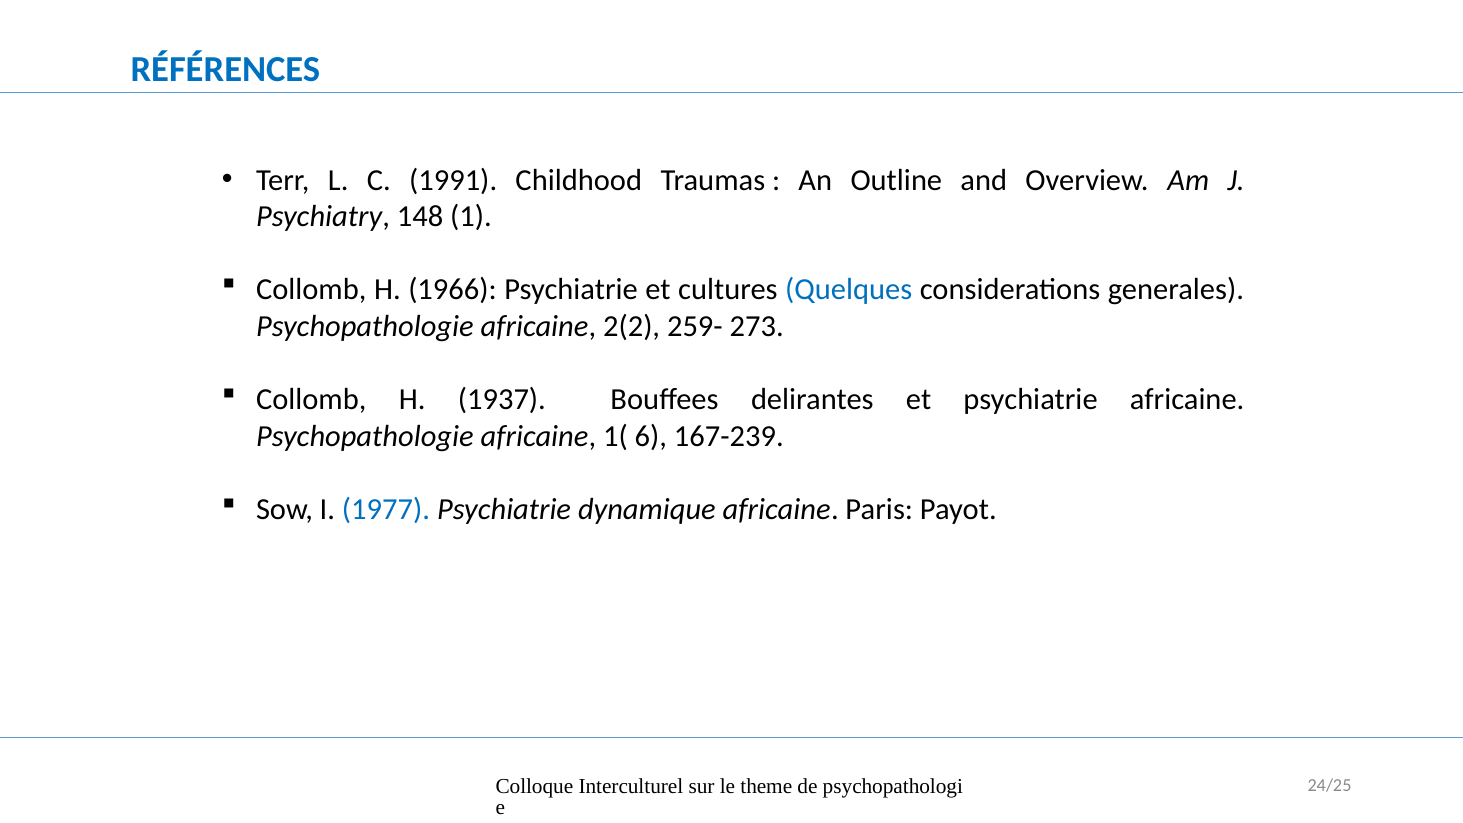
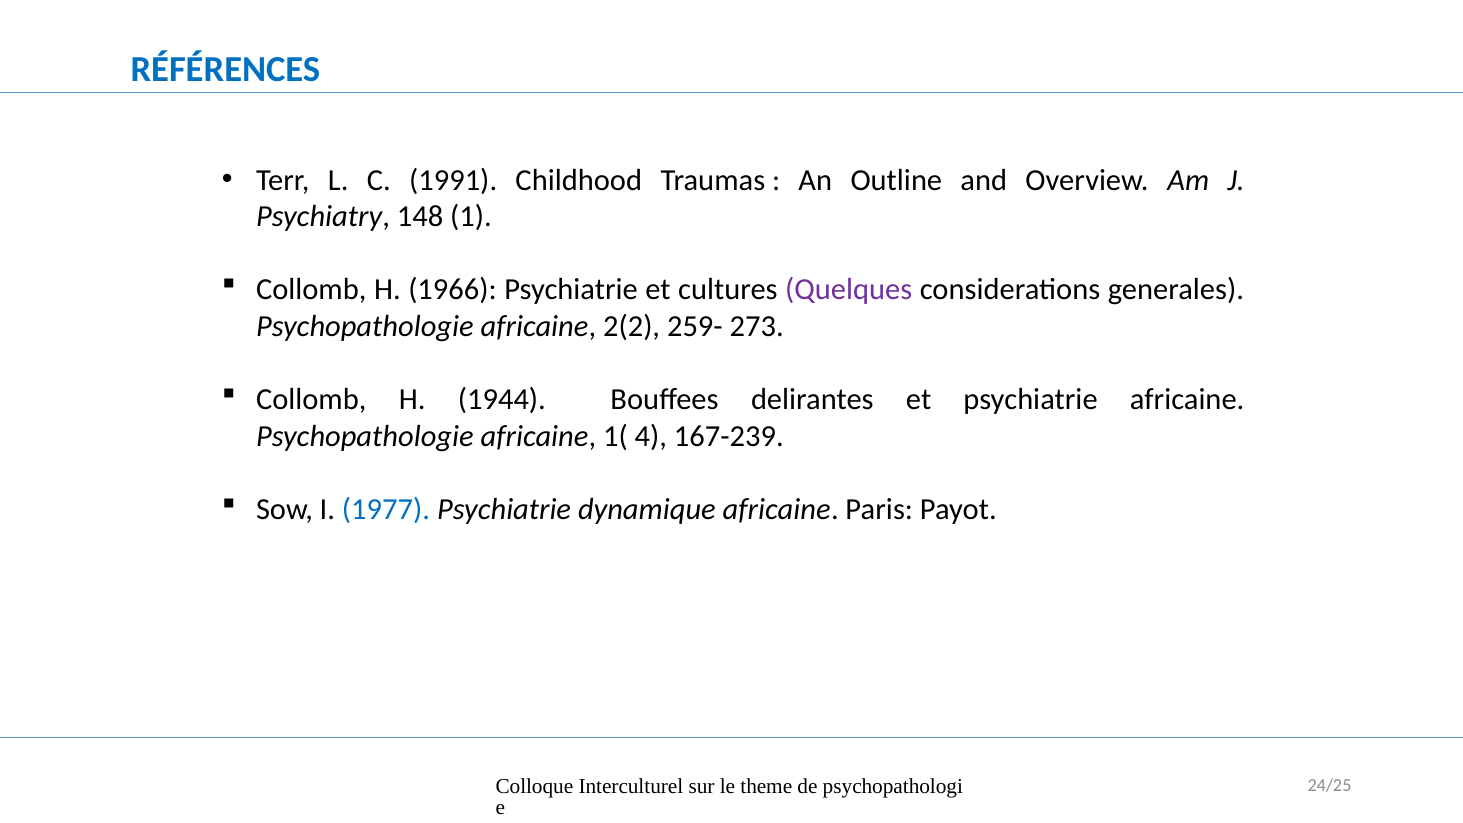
Quelques colour: blue -> purple (849, 290)
1937: 1937 -> 1944 (502, 399)
6: 6 -> 4 (651, 436)
